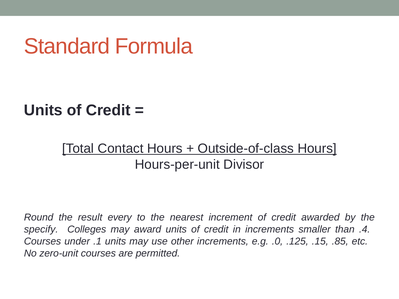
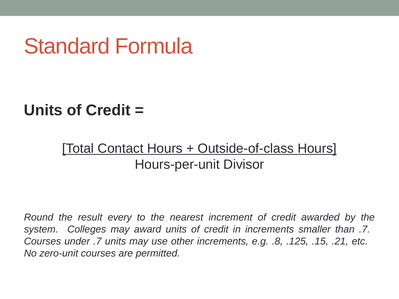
specify: specify -> system (41, 230)
than .4: .4 -> .7 (365, 230)
under .1: .1 -> .7 (97, 242)
.0: .0 -> .8 (277, 242)
.85: .85 -> .21 (340, 242)
